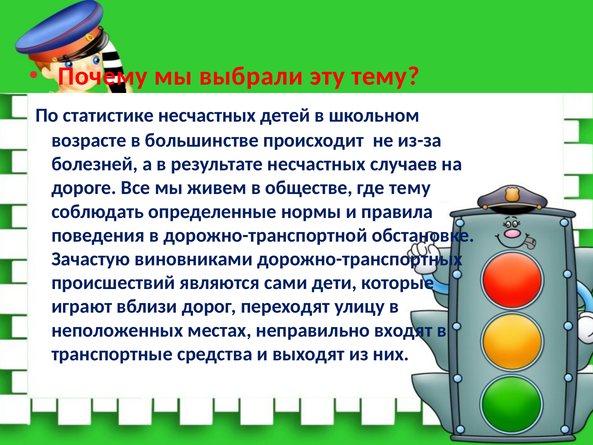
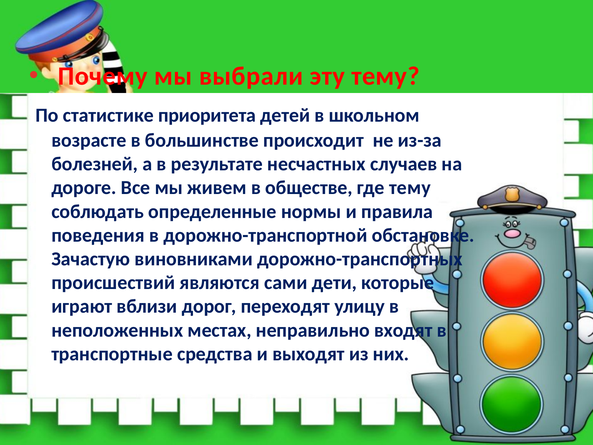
статистике несчастных: несчастных -> приоритета (207, 115)
